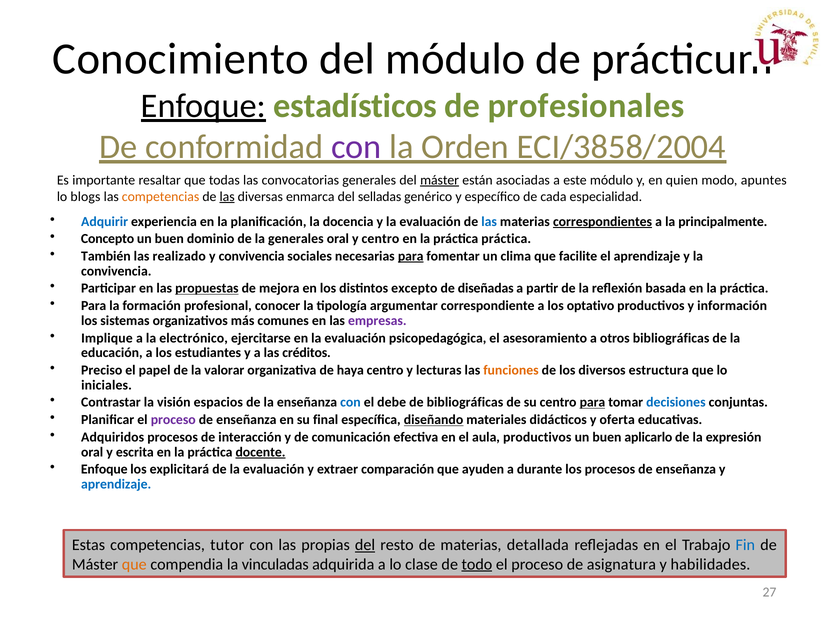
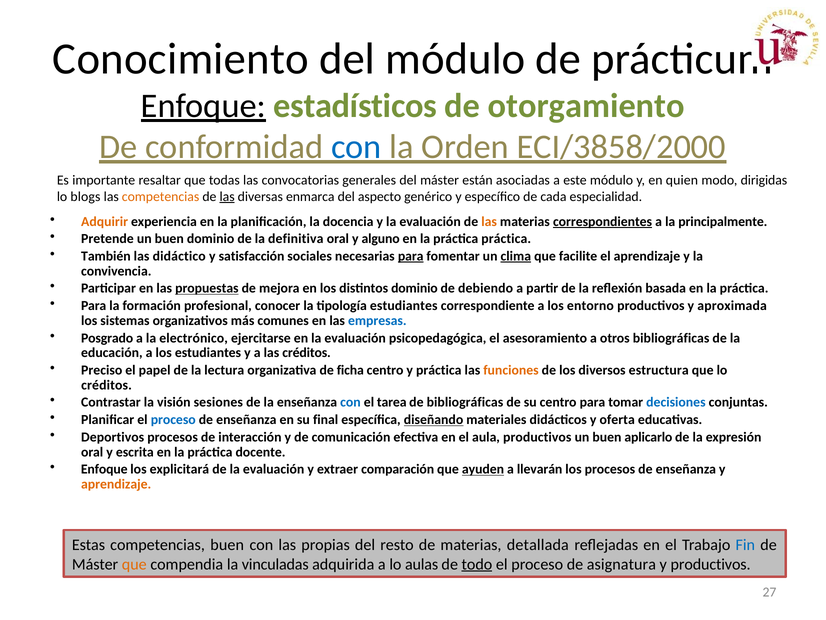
profesionales: profesionales -> otorgamiento (586, 106)
con colour: purple -> blue (356, 147)
ECI/3858/2004: ECI/3858/2004 -> ECI/3858/2000 (621, 147)
máster underline: present -> none (440, 180)
apuntes: apuntes -> dirigidas (764, 180)
selladas: selladas -> aspecto (380, 196)
Adquirir colour: blue -> orange (105, 221)
las colour: blue -> orange (489, 221)
Concepto: Concepto -> Pretende (107, 239)
la generales: generales -> definitiva (296, 239)
y centro: centro -> alguno (381, 239)
realizado: realizado -> didáctico (179, 256)
y convivencia: convivencia -> satisfacción (252, 256)
clima underline: none -> present (516, 256)
distintos excepto: excepto -> dominio (414, 288)
diseñadas: diseñadas -> debiendo (486, 288)
tipología argumentar: argumentar -> estudiantes (404, 306)
optativo: optativo -> entorno (590, 306)
información: información -> aproximada (732, 306)
empresas colour: purple -> blue (377, 320)
Implique: Implique -> Posgrado (107, 338)
valorar: valorar -> lectura (224, 370)
haya: haya -> ficha (350, 370)
y lecturas: lecturas -> práctica (439, 370)
iniciales: iniciales -> créditos (107, 385)
espacios: espacios -> sesiones (218, 402)
debe: debe -> tarea (392, 402)
para underline: present -> none (592, 402)
proceso colour: purple -> blue (173, 419)
Adquiridos: Adquiridos -> Deportivos (113, 437)
docente underline: present -> none (260, 452)
ayuden underline: none -> present (483, 469)
durante: durante -> llevarán (540, 469)
aprendizaje colour: blue -> orange (116, 484)
competencias tutor: tutor -> buen (227, 544)
del underline: present -> none (365, 544)
clase: clase -> aulas (422, 564)
y habilidades: habilidades -> productivos (711, 564)
